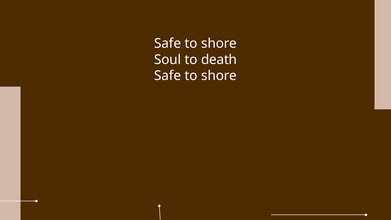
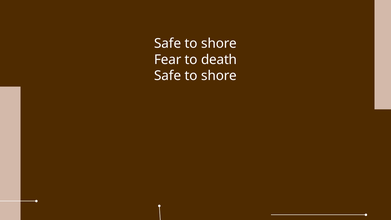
Soul: Soul -> Fear (168, 60)
